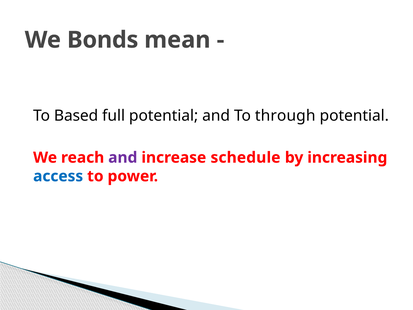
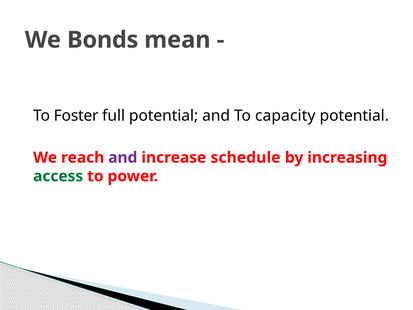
Based: Based -> Foster (76, 116)
through: through -> capacity (285, 116)
access colour: blue -> green (58, 176)
